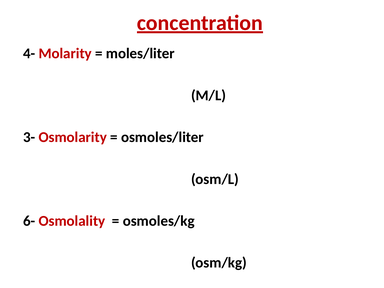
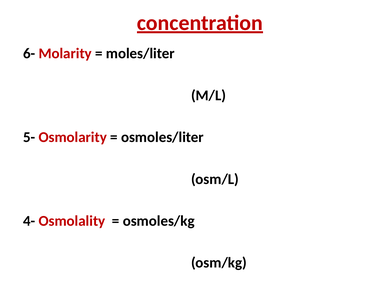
4-: 4- -> 6- (29, 54)
3-: 3- -> 5- (29, 137)
6-: 6- -> 4- (29, 221)
